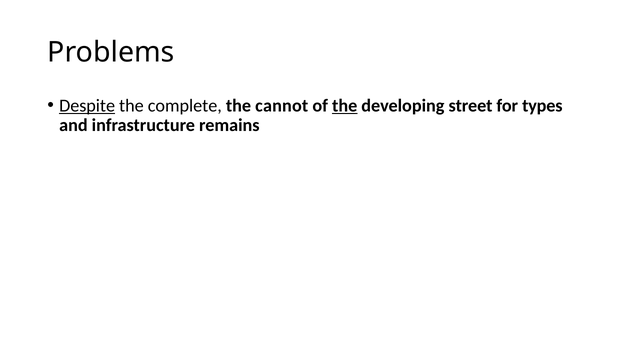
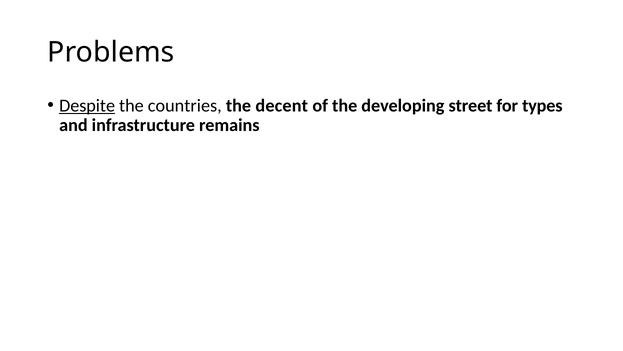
complete: complete -> countries (185, 105)
cannot: cannot -> decent (282, 105)
the underline: present -> none (345, 105)
